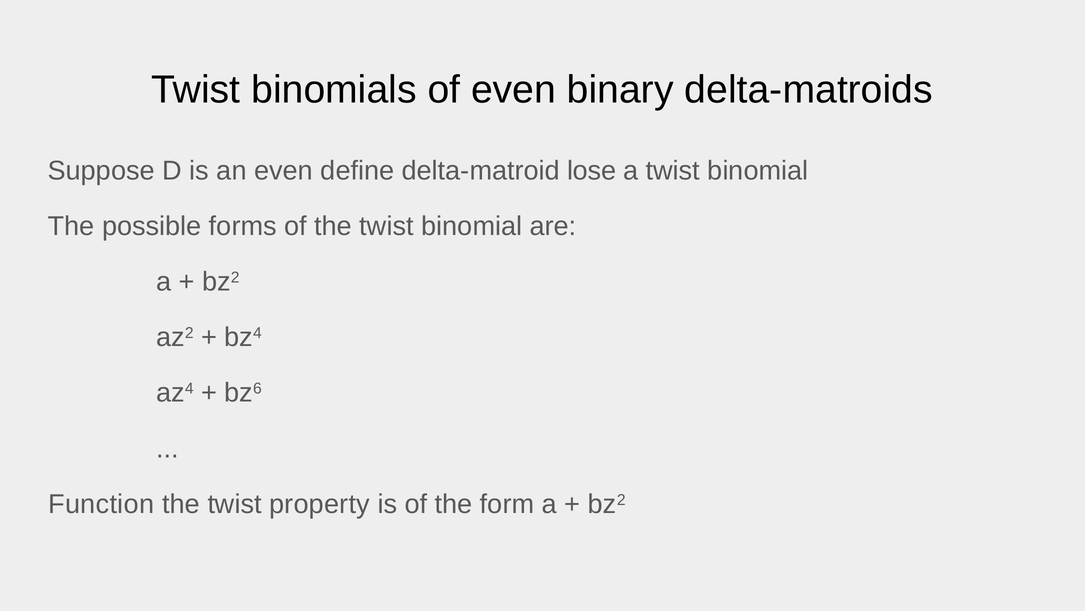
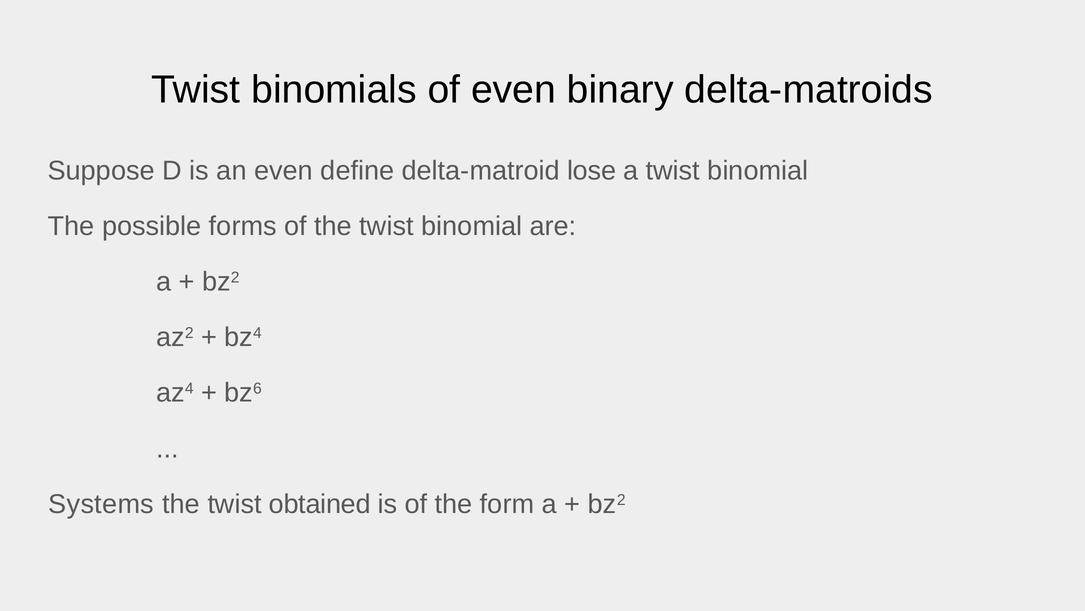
Function: Function -> Systems (101, 504)
property: property -> obtained (320, 504)
